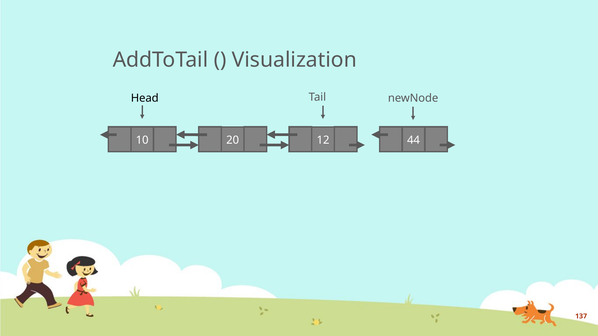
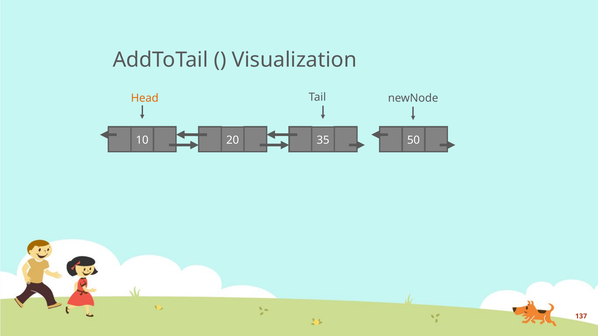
Head colour: black -> orange (145, 98)
12: 12 -> 35 (323, 140)
44: 44 -> 50 (413, 140)
